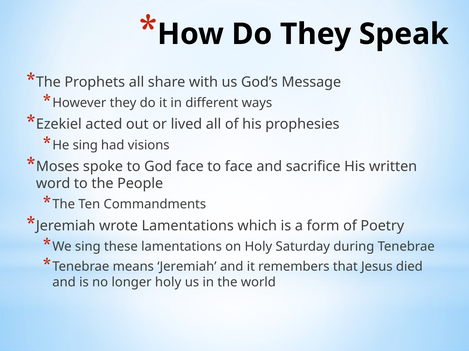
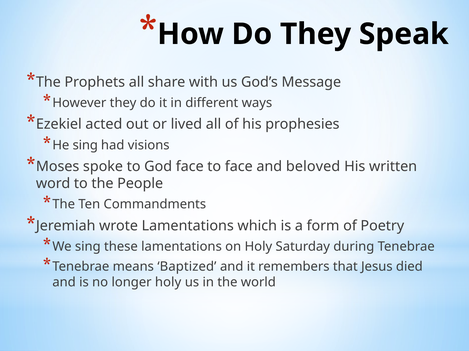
sacrifice: sacrifice -> beloved (313, 167)
means Jeremiah: Jeremiah -> Baptized (187, 267)
